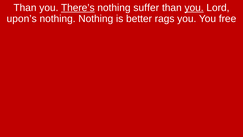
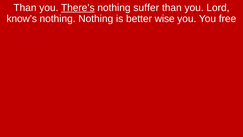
you underline: present -> none (194, 8)
upon’s: upon’s -> know’s (22, 19)
rags: rags -> wise (165, 19)
